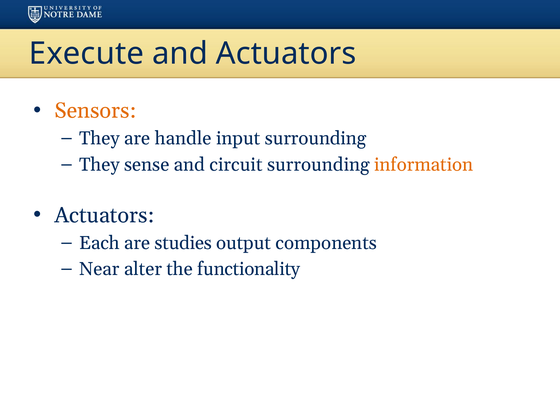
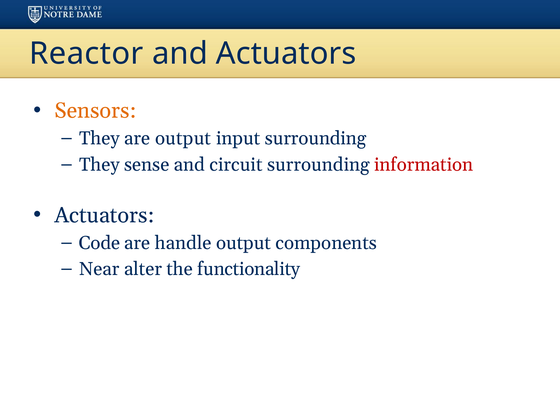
Execute: Execute -> Reactor (86, 53)
are handle: handle -> output (183, 138)
information colour: orange -> red (424, 165)
Each: Each -> Code (99, 243)
studies: studies -> handle (183, 243)
